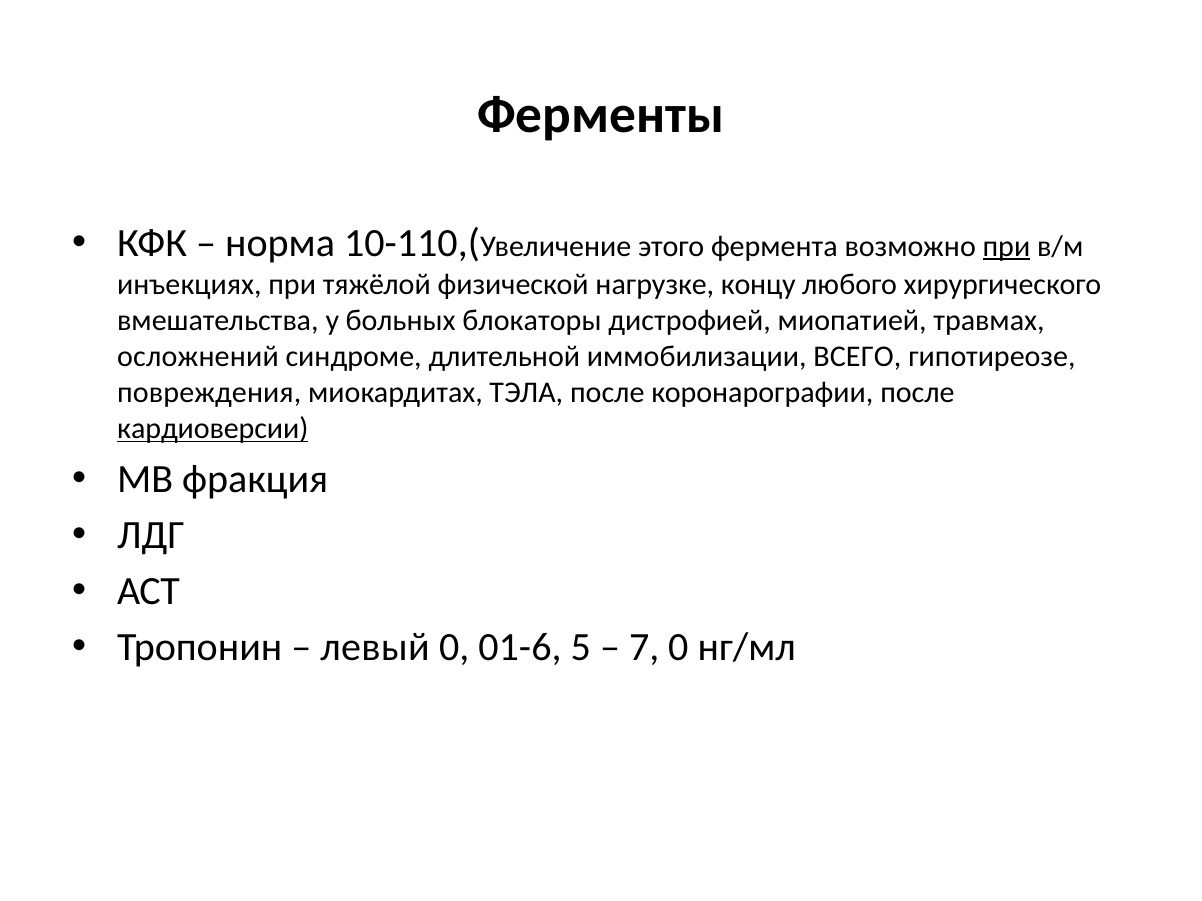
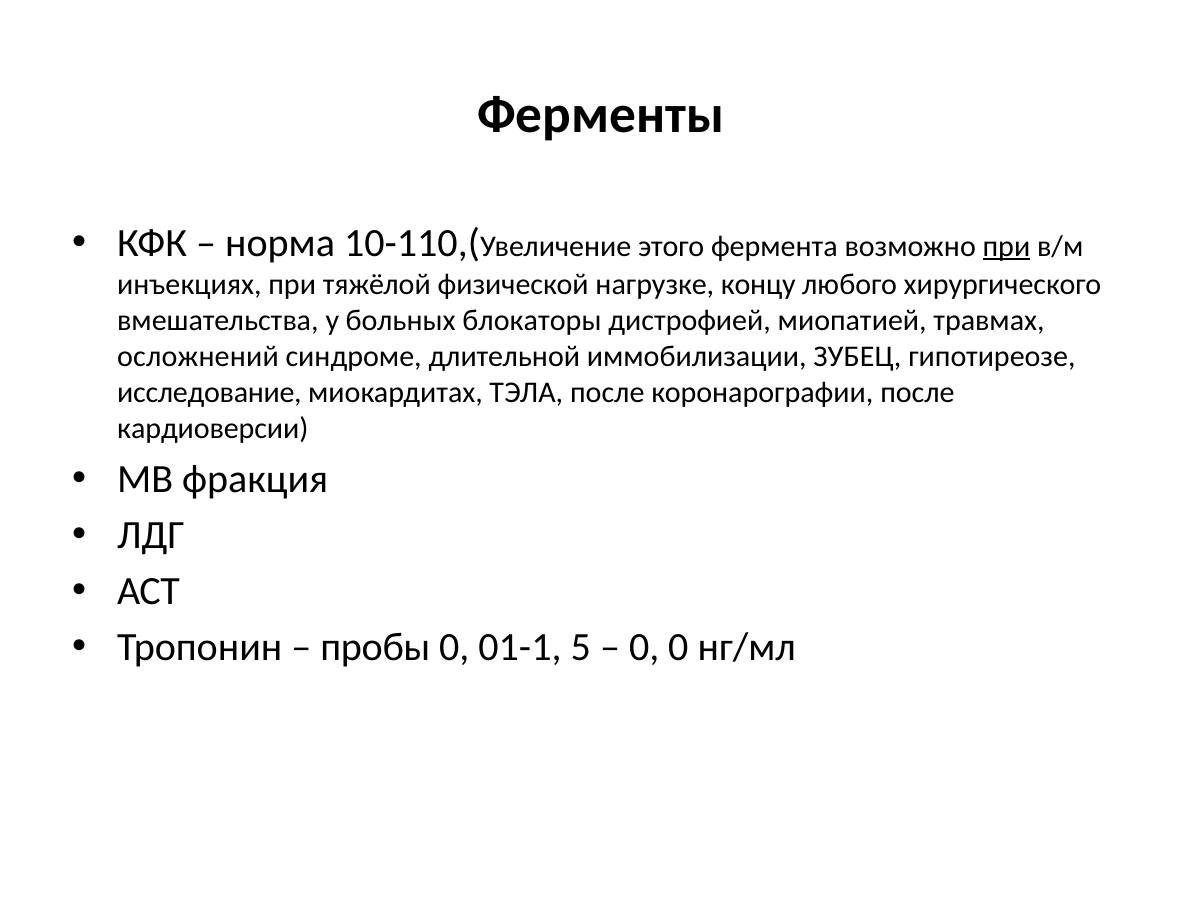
ВСЕГО: ВСЕГО -> ЗУБЕЦ (857, 357)
повреждения: повреждения -> исследование (209, 393)
кардиоверсии underline: present -> none (213, 429)
левый: левый -> пробы (375, 648)
01-6: 01-6 -> 01-1 (520, 648)
7: 7 -> 0 (644, 648)
